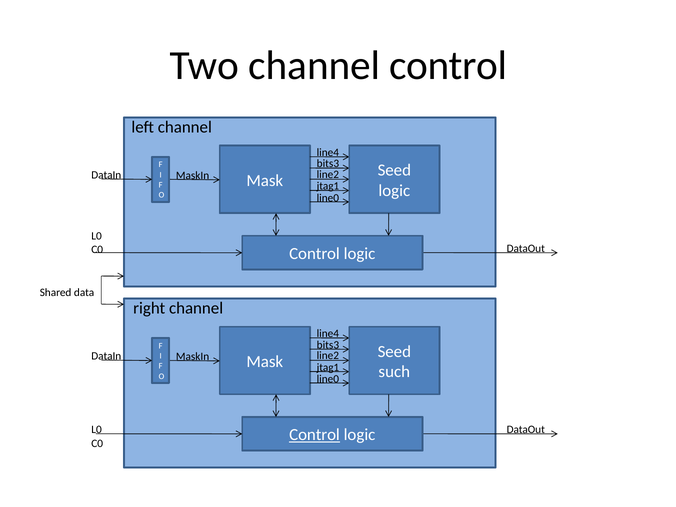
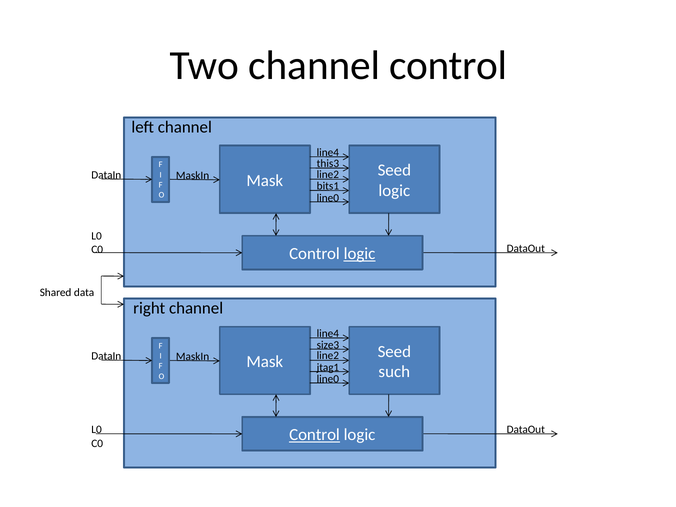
bits3: bits3 -> this3 (328, 164)
jtag1: jtag1 -> bits1 (328, 186)
logic underline: none -> present (360, 254)
bits3: bits3 -> size3 (328, 345)
